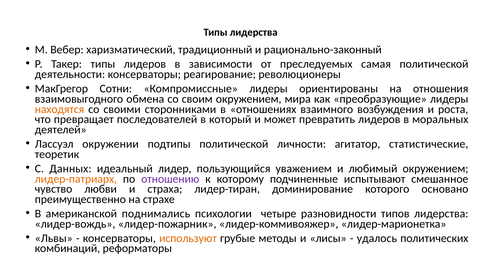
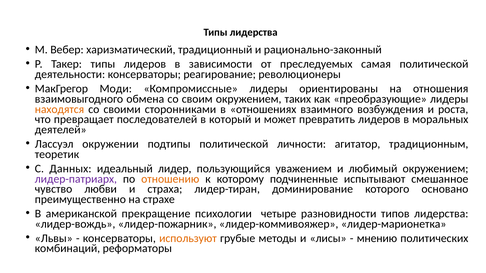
Сотни: Сотни -> Моди (116, 89)
мира: мира -> таких (298, 99)
статистические: статистические -> традиционным (429, 144)
лидер-патриарх colour: orange -> purple (76, 179)
отношению colour: purple -> orange (170, 179)
поднимались: поднимались -> прекращение (156, 214)
удалось: удалось -> мнению (377, 239)
